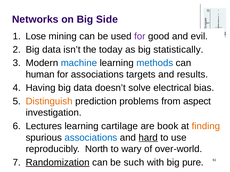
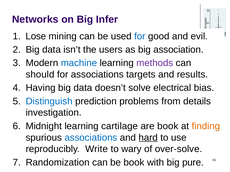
Side: Side -> Infer (107, 19)
for colour: purple -> blue (140, 36)
today: today -> users (111, 50)
statistically: statistically -> association (178, 50)
methods colour: blue -> purple (155, 63)
human: human -> should (40, 75)
Distinguish colour: orange -> blue (49, 101)
aspect: aspect -> details (197, 101)
Lectures: Lectures -> Midnight (44, 126)
North: North -> Write (97, 149)
over-world: over-world -> over-solve (179, 149)
Randomization underline: present -> none (58, 163)
be such: such -> book (134, 163)
